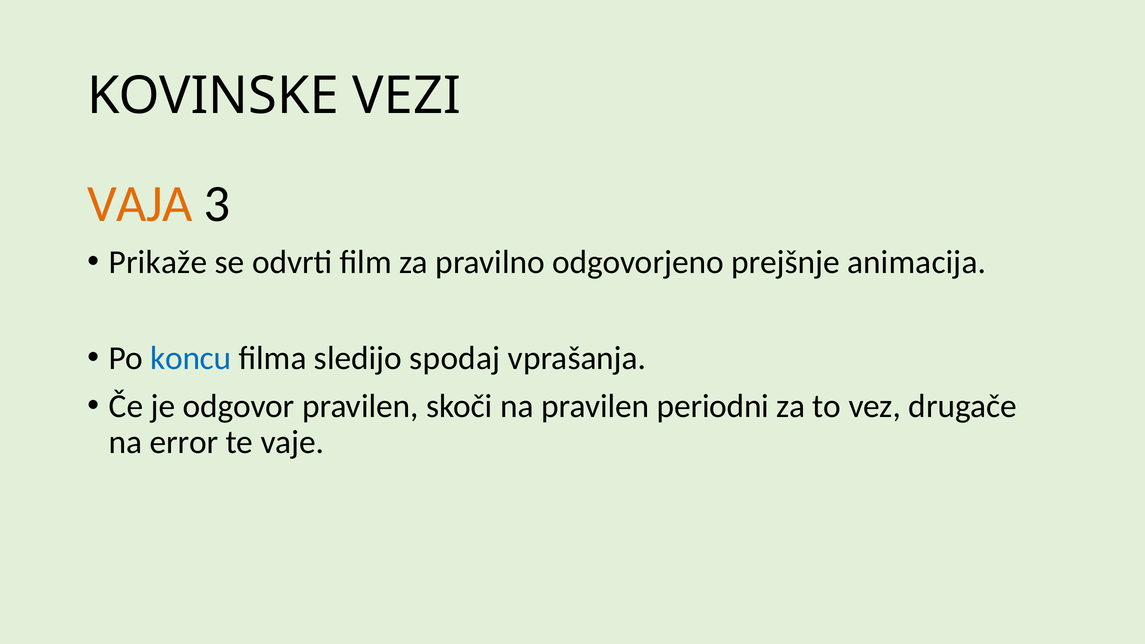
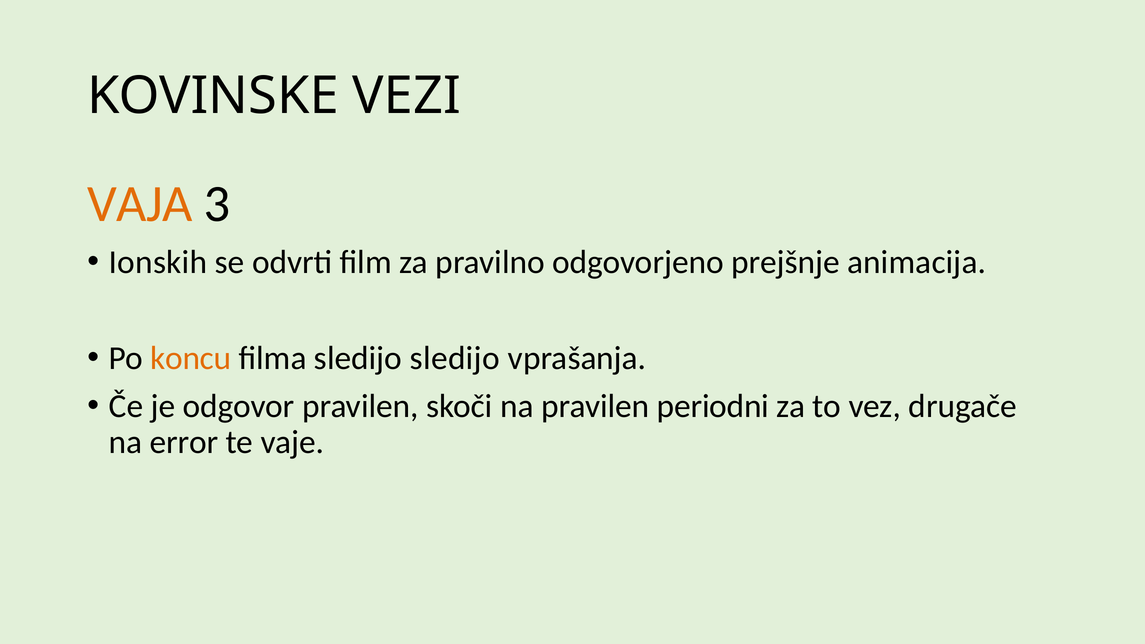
Prikaže: Prikaže -> Ionskih (158, 262)
koncu colour: blue -> orange (191, 358)
sledijo spodaj: spodaj -> sledijo (455, 358)
